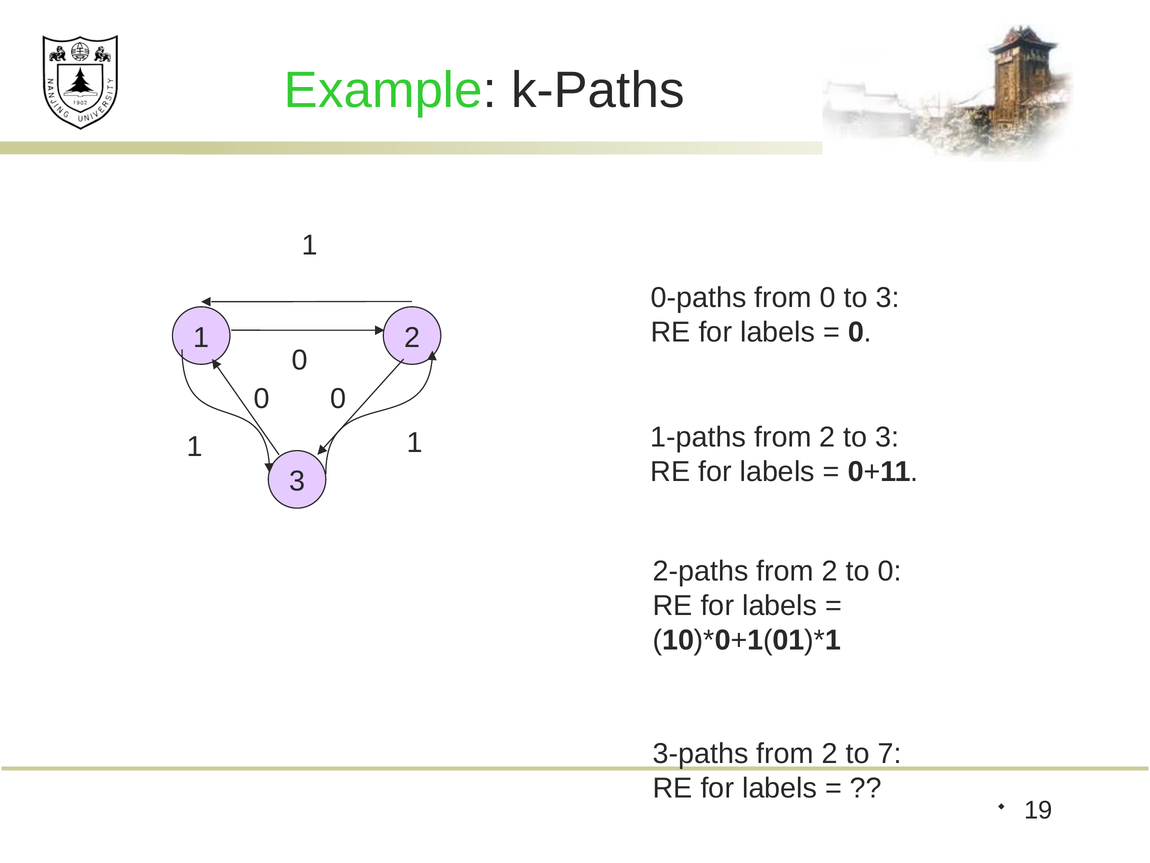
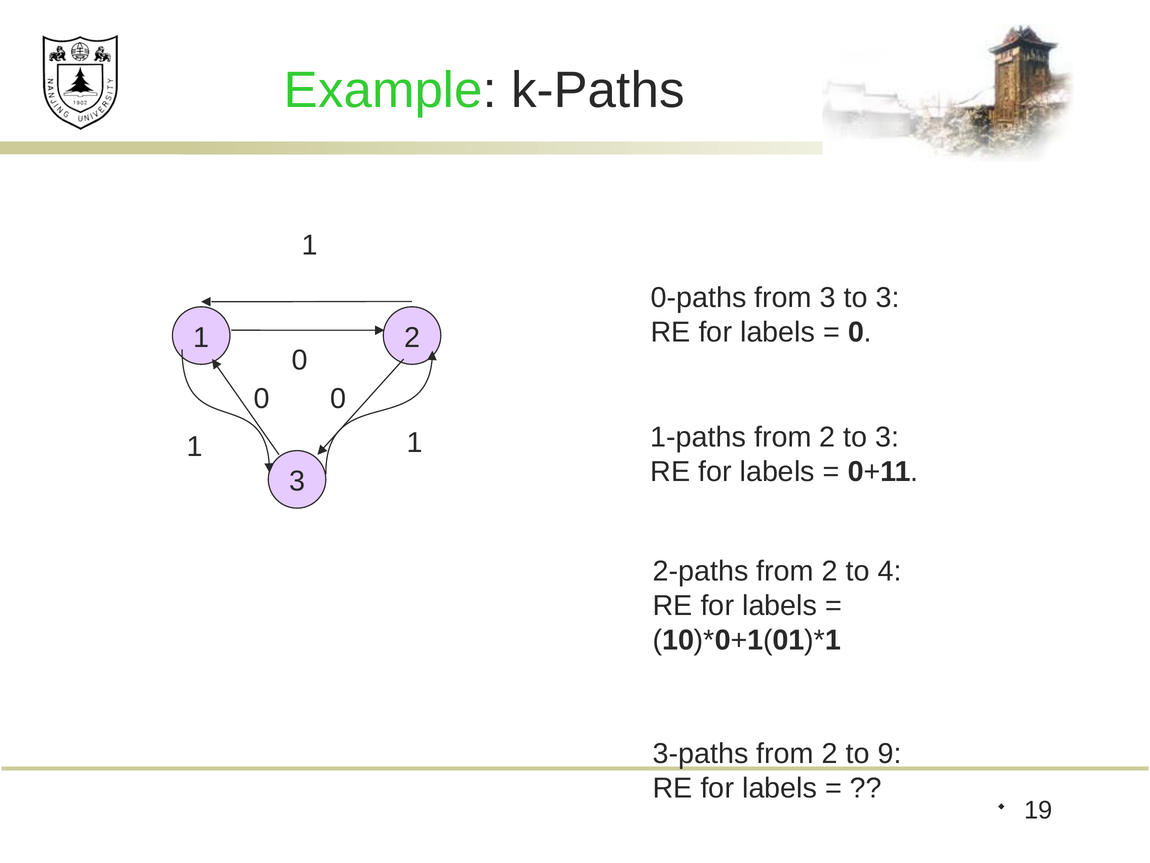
from 0: 0 -> 3 (828, 297)
to 0: 0 -> 4 (890, 571)
7: 7 -> 9 (890, 753)
